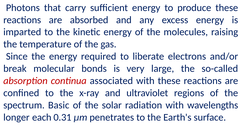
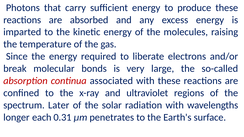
Basic: Basic -> Later (59, 105)
